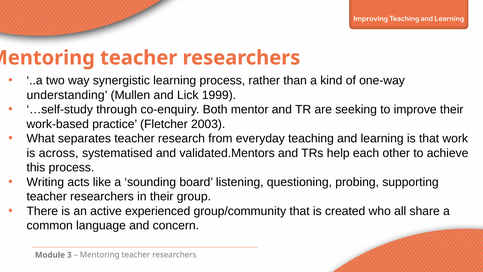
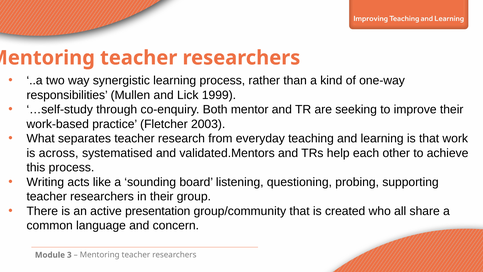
understanding: understanding -> responsibilities (67, 95)
experienced: experienced -> presentation (158, 211)
